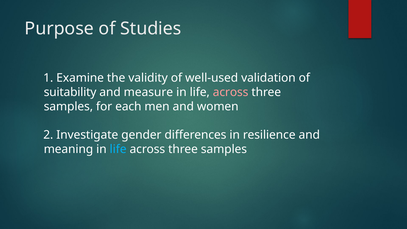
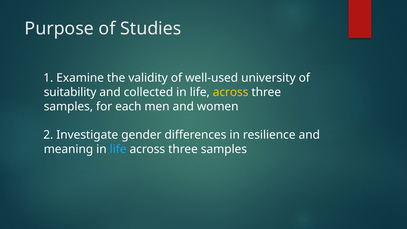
validation: validation -> university (268, 78)
measure: measure -> collected (148, 92)
across colour: pink -> yellow (231, 92)
